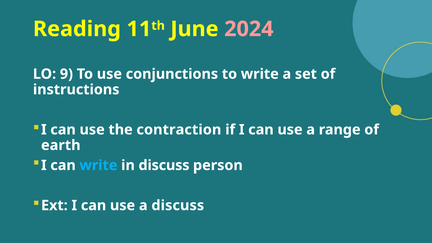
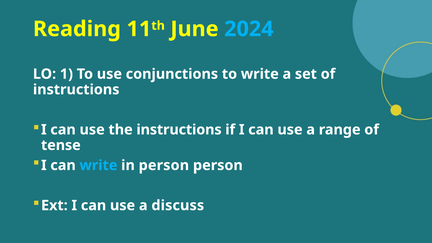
2024 colour: pink -> light blue (249, 29)
9: 9 -> 1 (66, 74)
the contraction: contraction -> instructions (179, 130)
earth: earth -> tense (61, 145)
in discuss: discuss -> person (164, 165)
